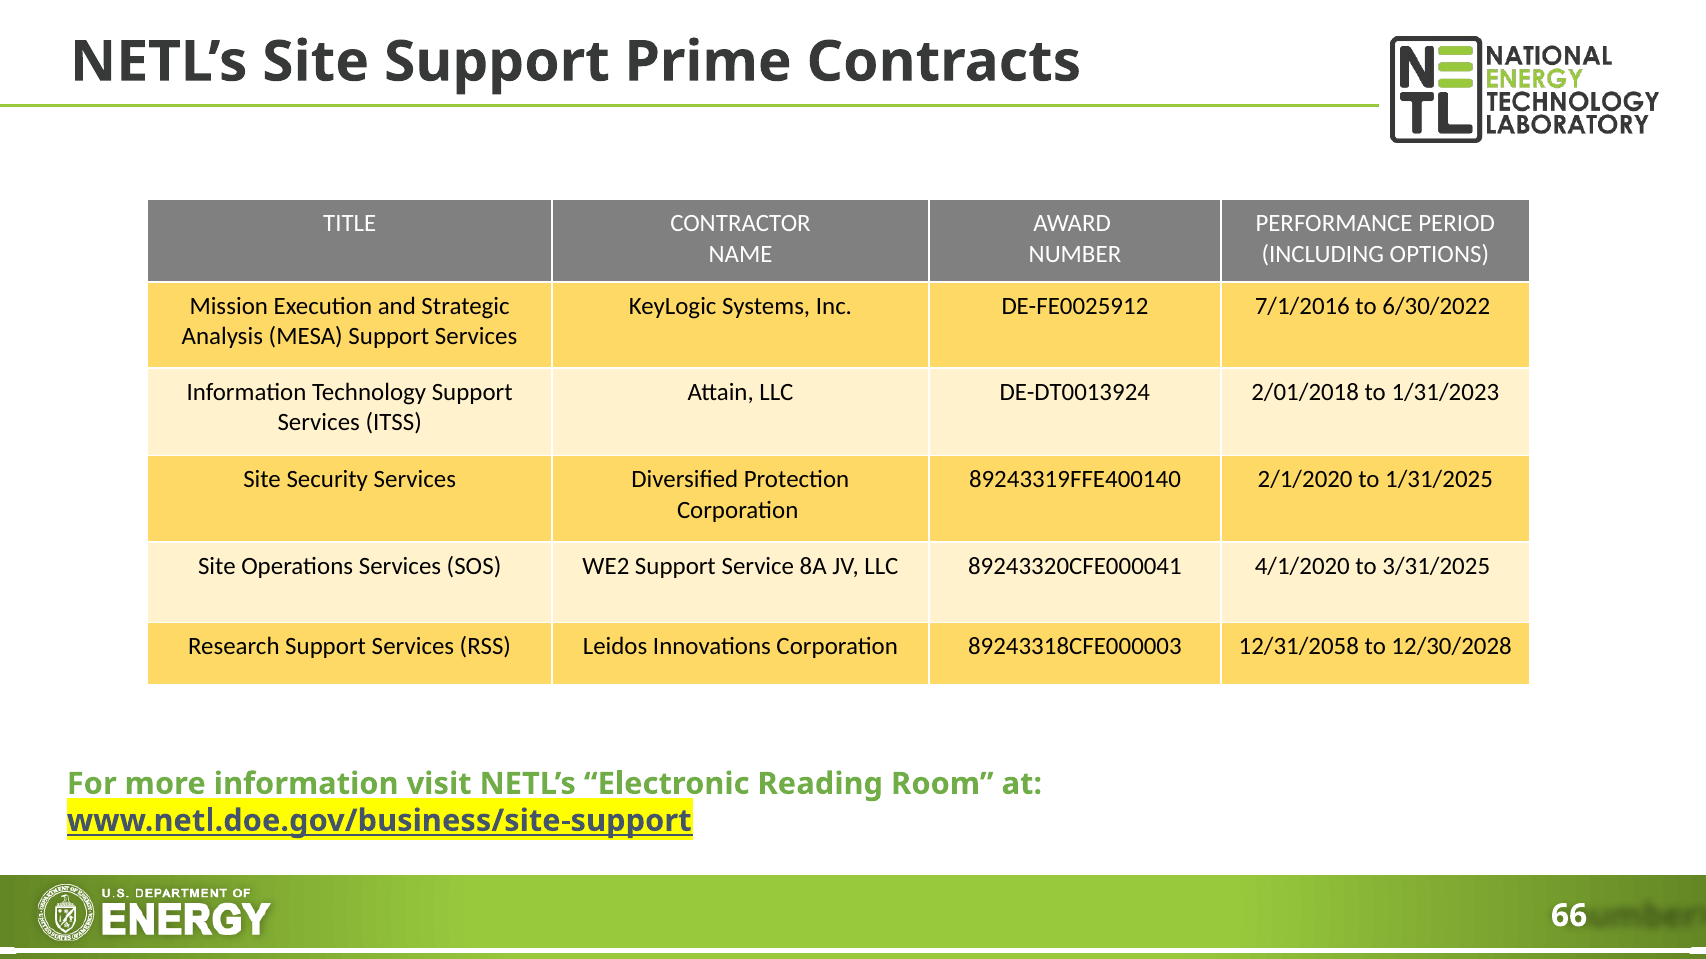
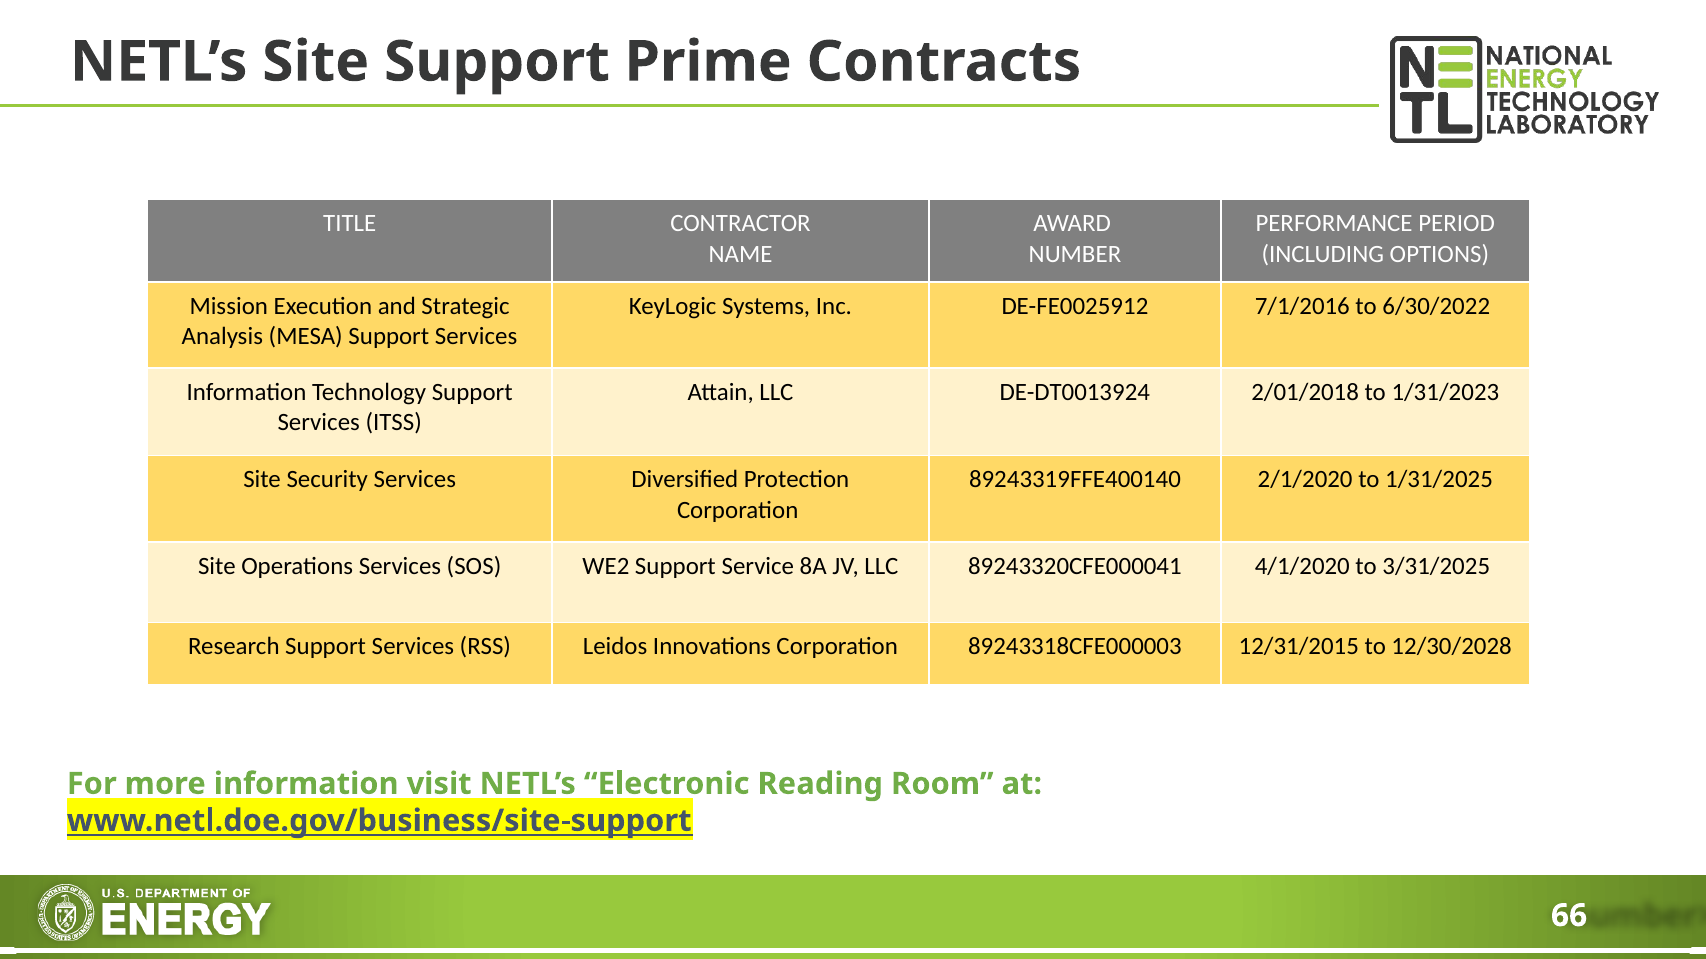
12/31/2058: 12/31/2058 -> 12/31/2015 (1299, 647)
